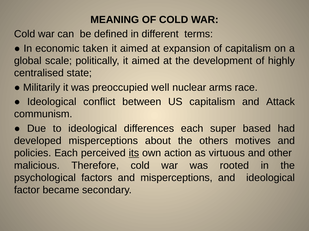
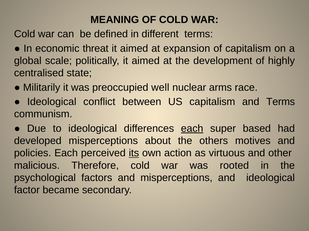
taken: taken -> threat (96, 49)
and Attack: Attack -> Terms (281, 102)
each underline: none -> present (192, 129)
